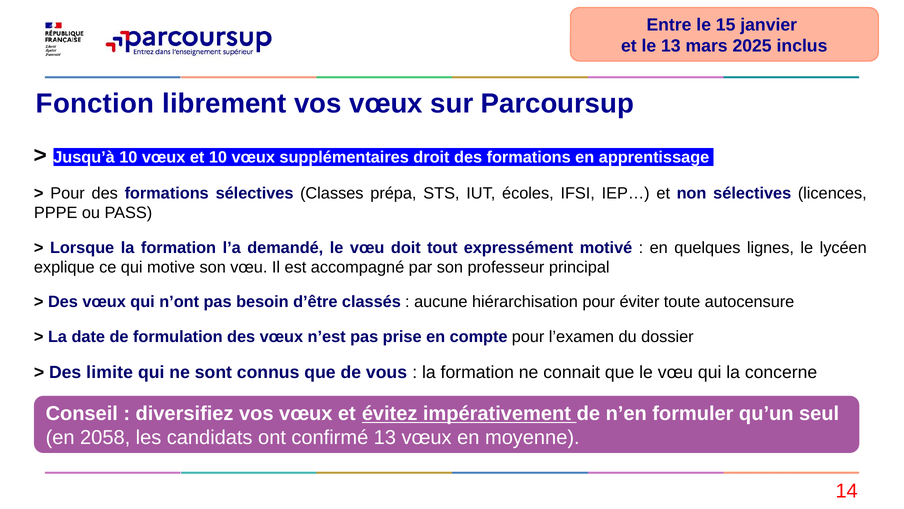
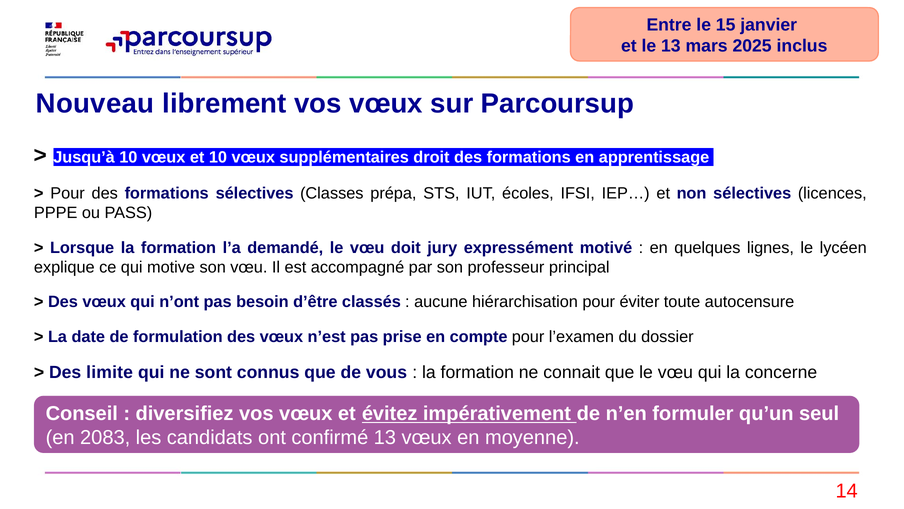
Fonction: Fonction -> Nouveau (95, 104)
tout: tout -> jury (442, 247)
2058: 2058 -> 2083 (105, 437)
